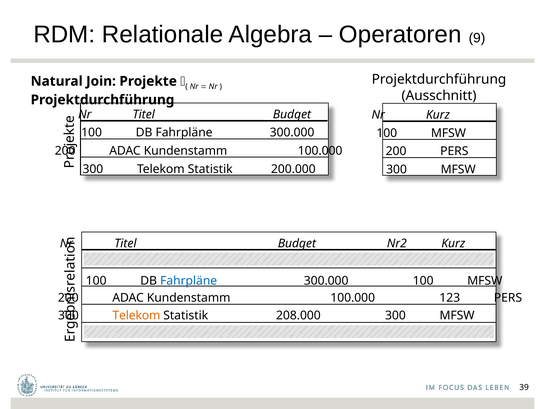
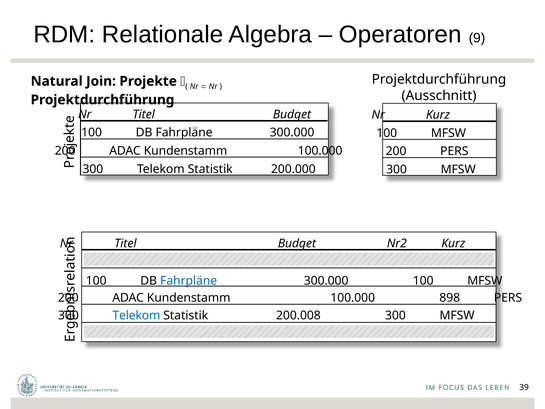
123: 123 -> 898 (450, 298)
Telekom colour: orange -> blue (136, 315)
208.000: 208.000 -> 200.008 (298, 315)
